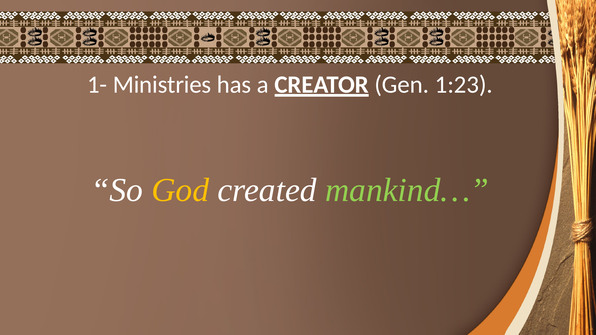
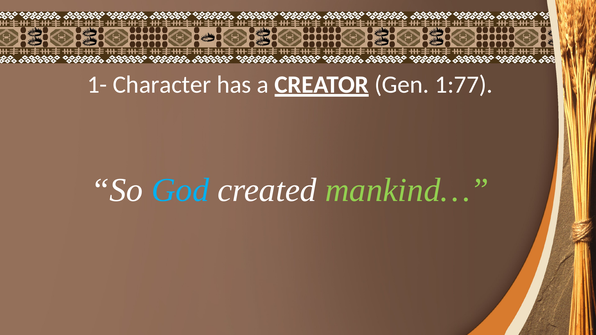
Ministries: Ministries -> Character (162, 85)
1:23: 1:23 -> 1:77 (464, 85)
God colour: yellow -> light blue (180, 190)
